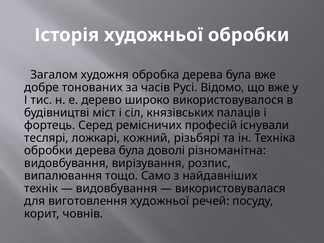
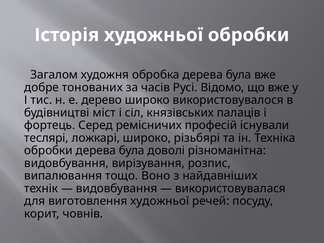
ложкарі кожний: кожний -> широко (147, 138)
Само: Само -> Воно (156, 176)
